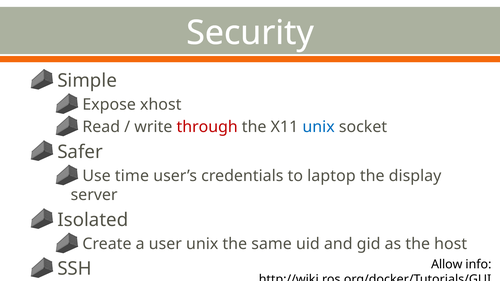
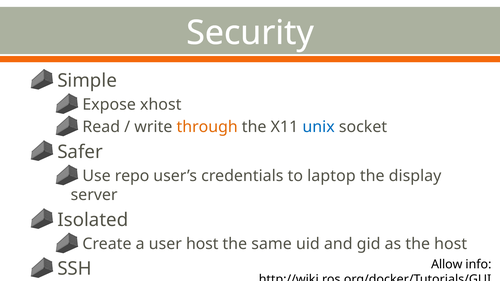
through colour: red -> orange (207, 127)
time: time -> repo (132, 176)
user unix: unix -> host (202, 244)
